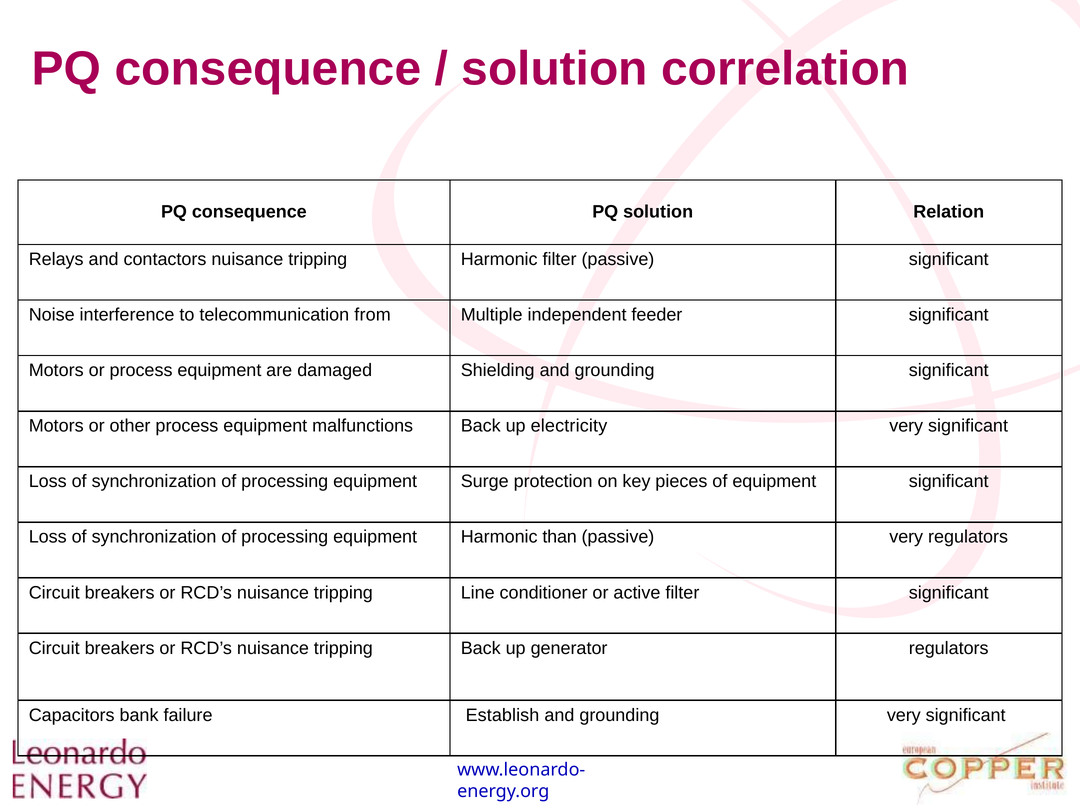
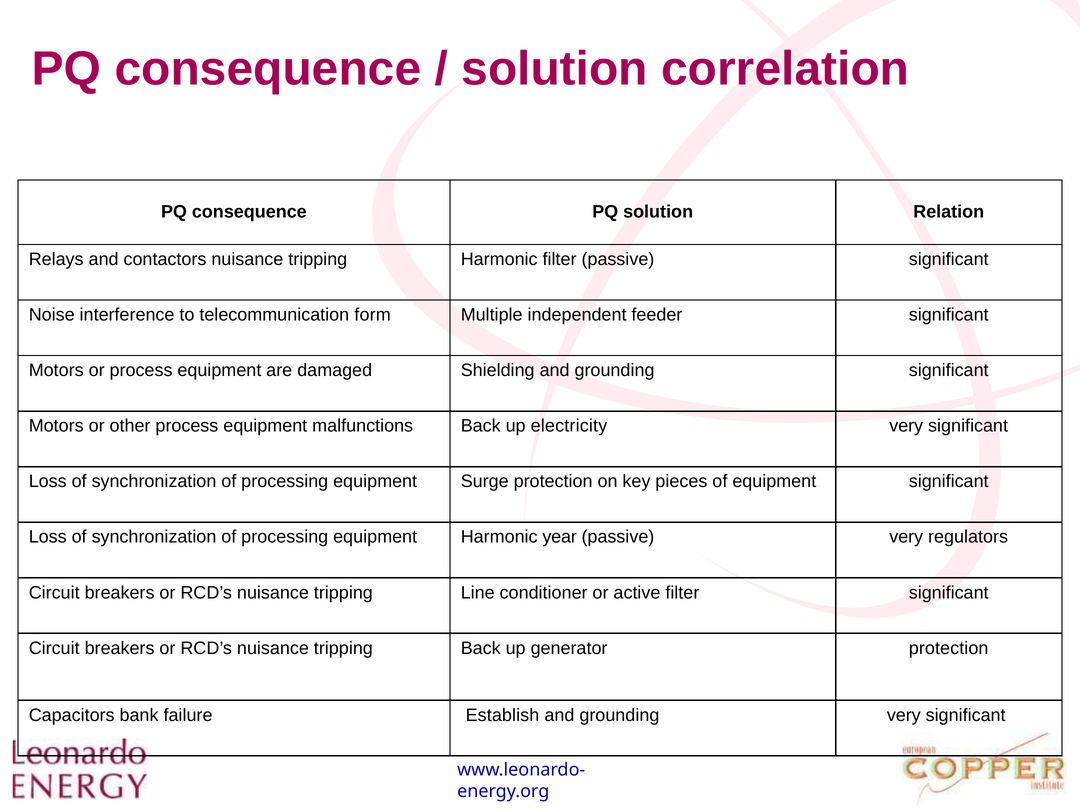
from: from -> form (373, 315)
than: than -> year (560, 537)
generator regulators: regulators -> protection (949, 648)
